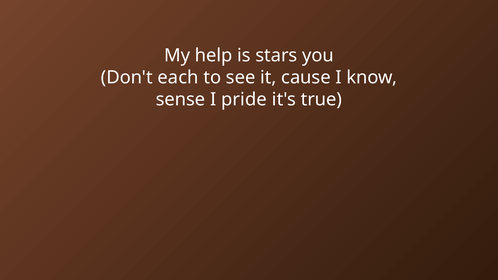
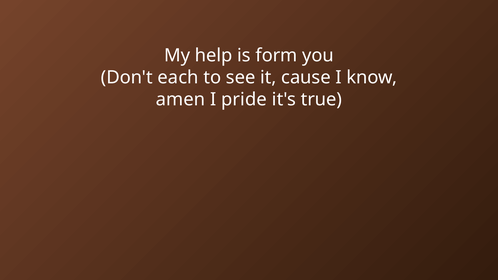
stars: stars -> form (276, 56)
sense: sense -> amen (180, 100)
